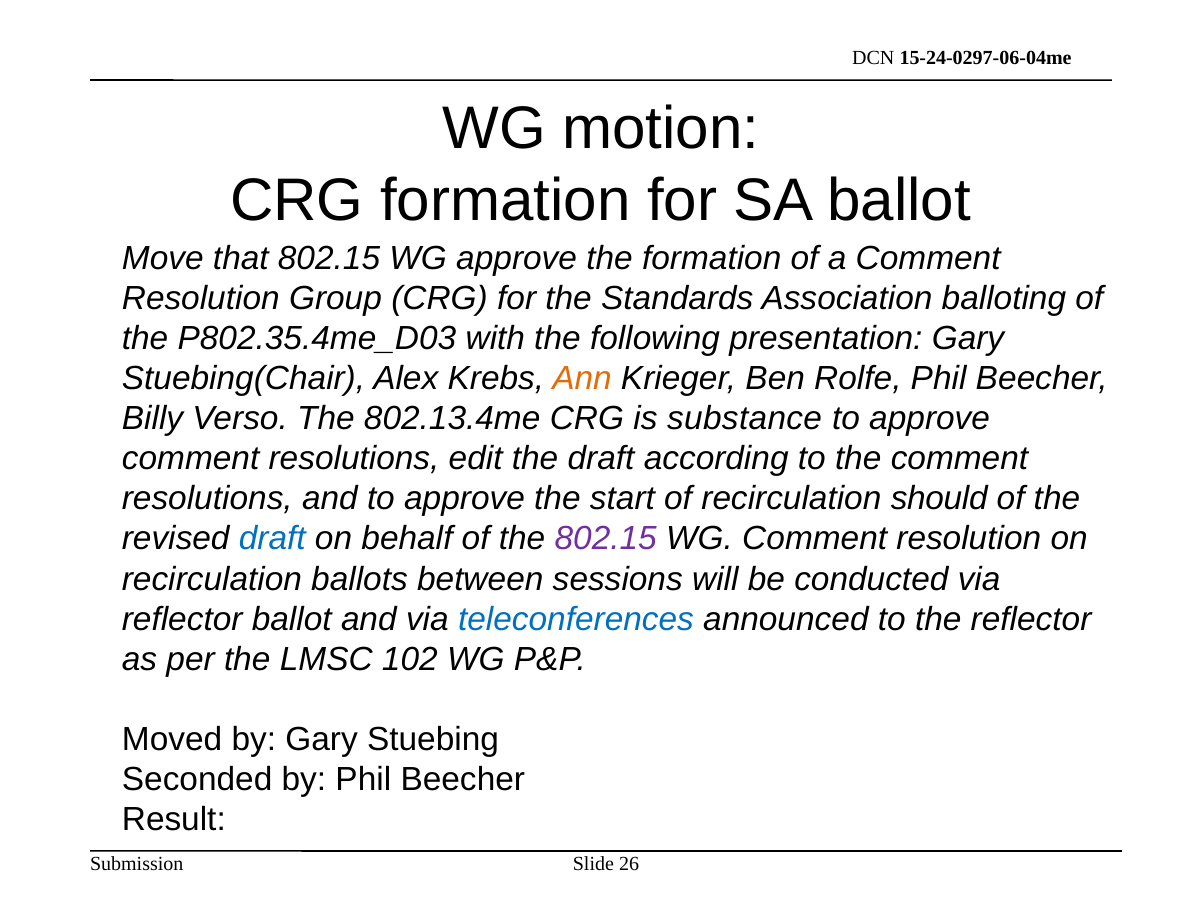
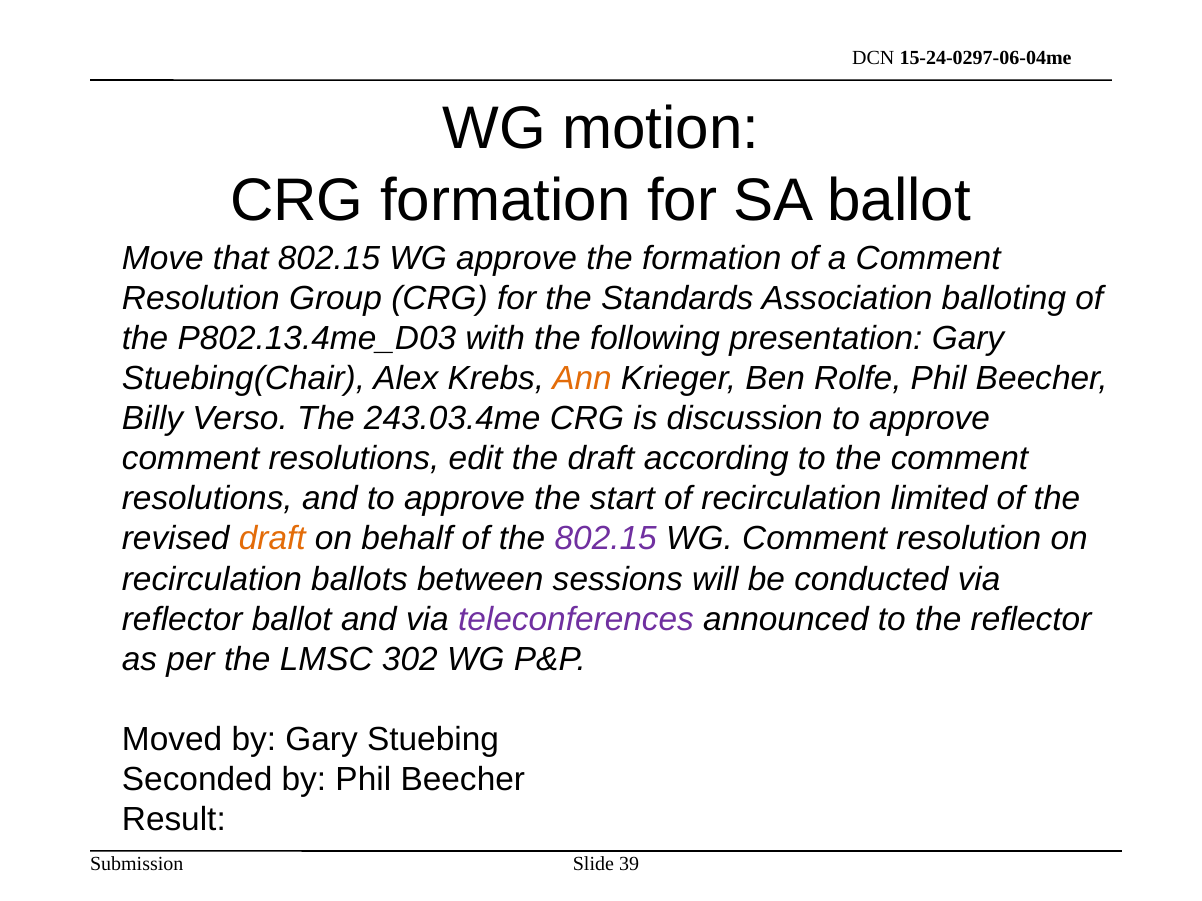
P802.35.4me_D03: P802.35.4me_D03 -> P802.13.4me_D03 (317, 339)
802.13.4me: 802.13.4me -> 243.03.4me (452, 419)
substance: substance -> discussion (745, 419)
should: should -> limited (939, 499)
draft colour: blue -> orange (272, 539)
teleconferences colour: blue -> purple (576, 619)
102: 102 -> 302 (410, 659)
26: 26 -> 39 (629, 865)
